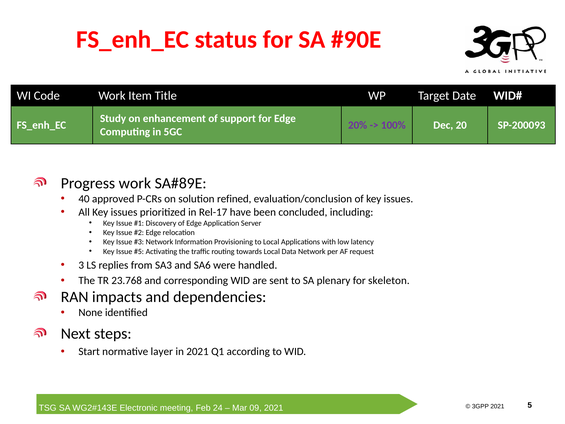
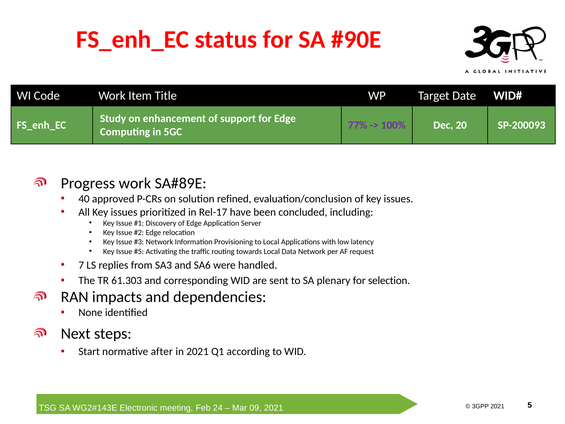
20%: 20% -> 77% (358, 125)
3: 3 -> 7 (81, 265)
23.768: 23.768 -> 61.303 (127, 280)
skeleton: skeleton -> selection (389, 280)
layer: layer -> after (162, 351)
